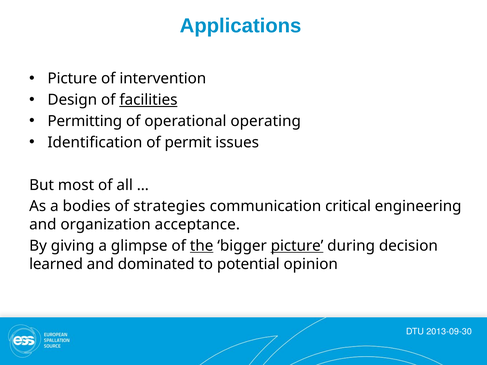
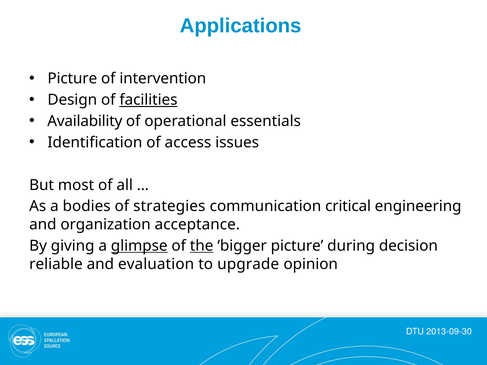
Permitting: Permitting -> Availability (85, 121)
operating: operating -> essentials (266, 121)
permit: permit -> access (188, 142)
glimpse underline: none -> present (139, 246)
picture underline: present -> none (297, 246)
learned: learned -> reliable (56, 264)
dominated: dominated -> evaluation (156, 264)
potential: potential -> upgrade (248, 264)
